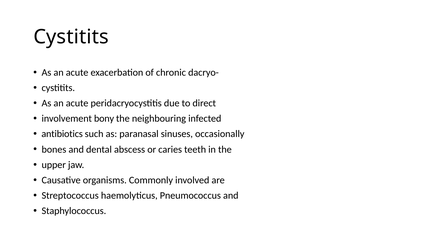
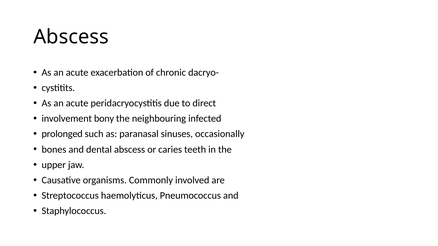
Cystitits: Cystitits -> Abscess (71, 37)
antibiotics: antibiotics -> prolonged (62, 134)
